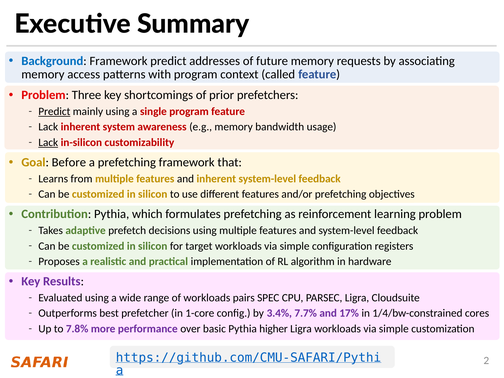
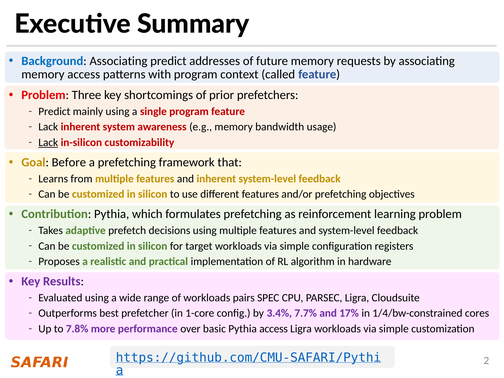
Background Framework: Framework -> Associating (119, 61)
Predict underline: present -> none (54, 111)
Pythia higher: higher -> access (274, 329)
